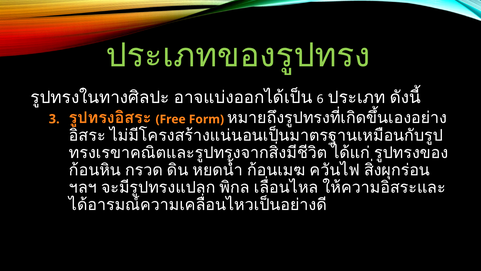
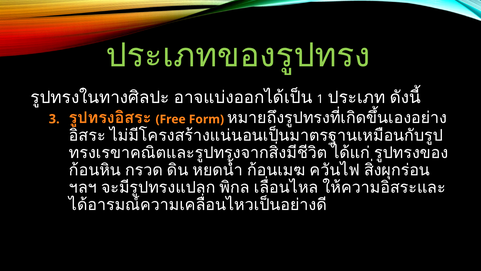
6: 6 -> 1 (320, 99)
